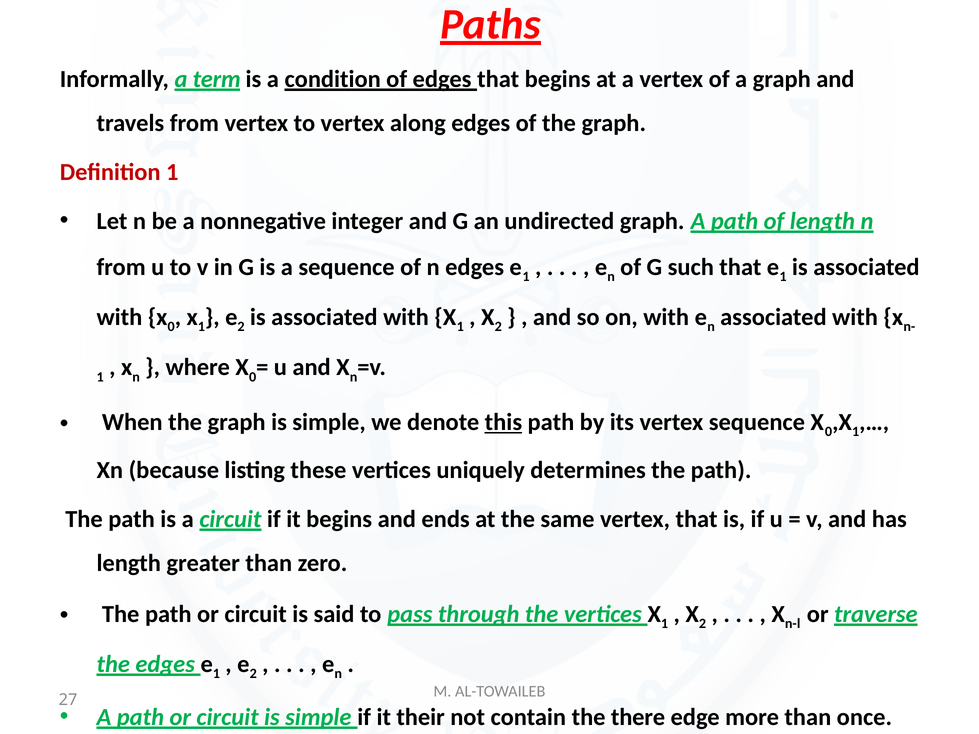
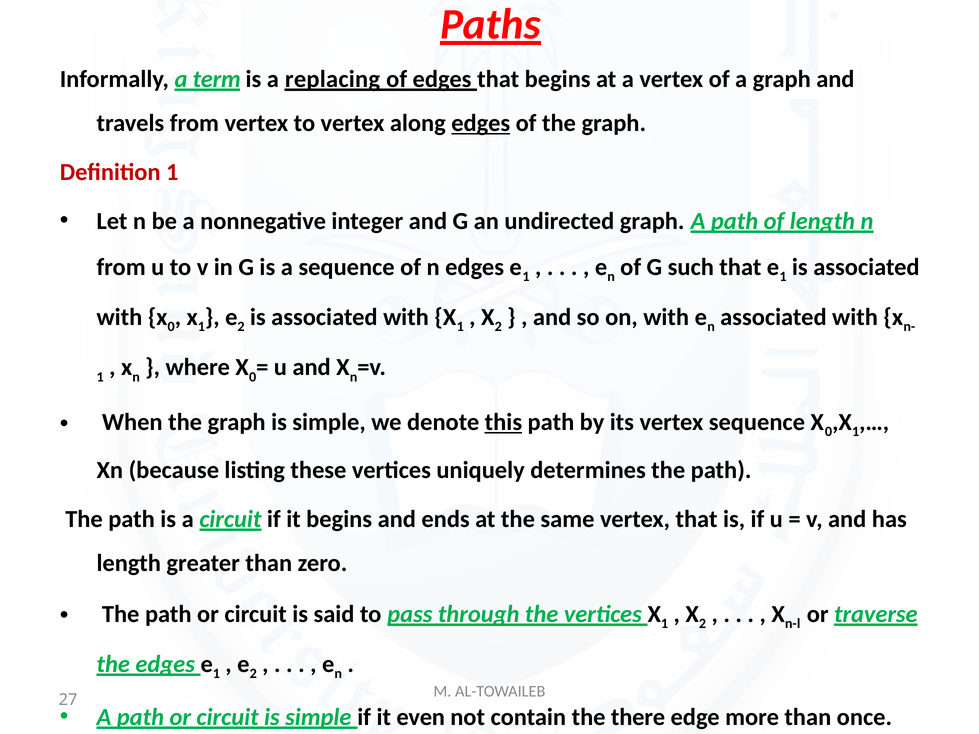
condition: condition -> replacing (333, 79)
edges underline: none -> present (481, 123)
their: their -> even (421, 717)
